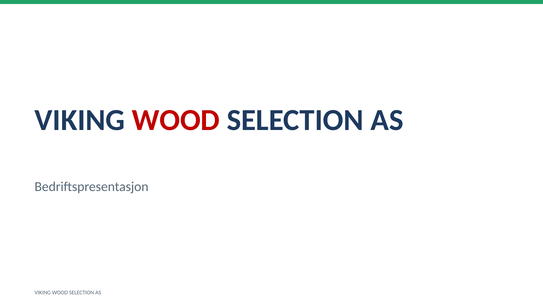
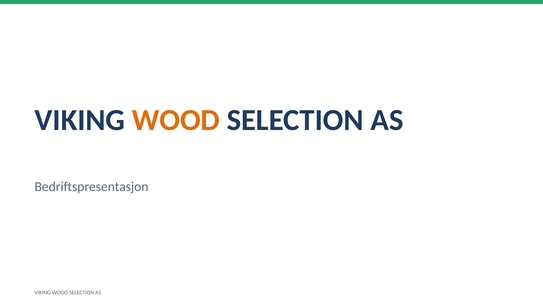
WOOD colour: red -> orange (176, 120)
